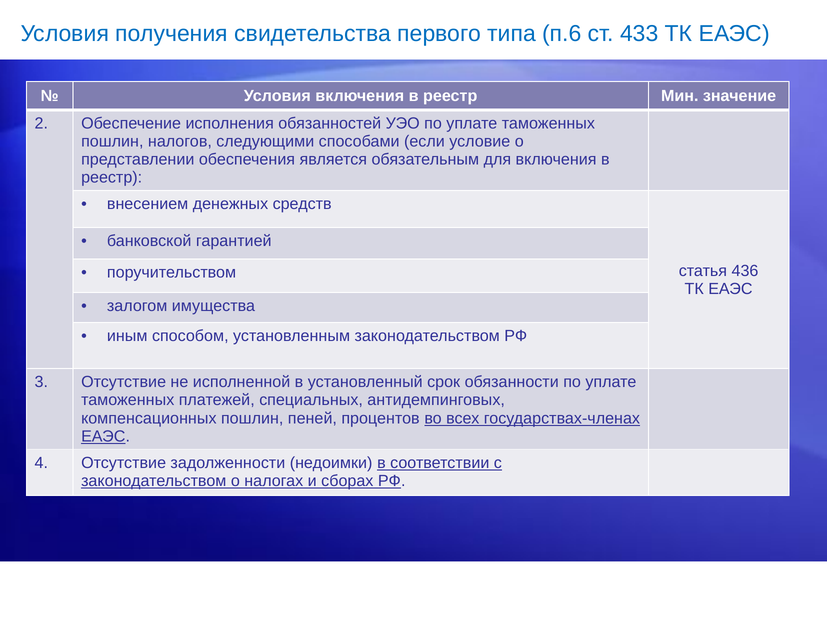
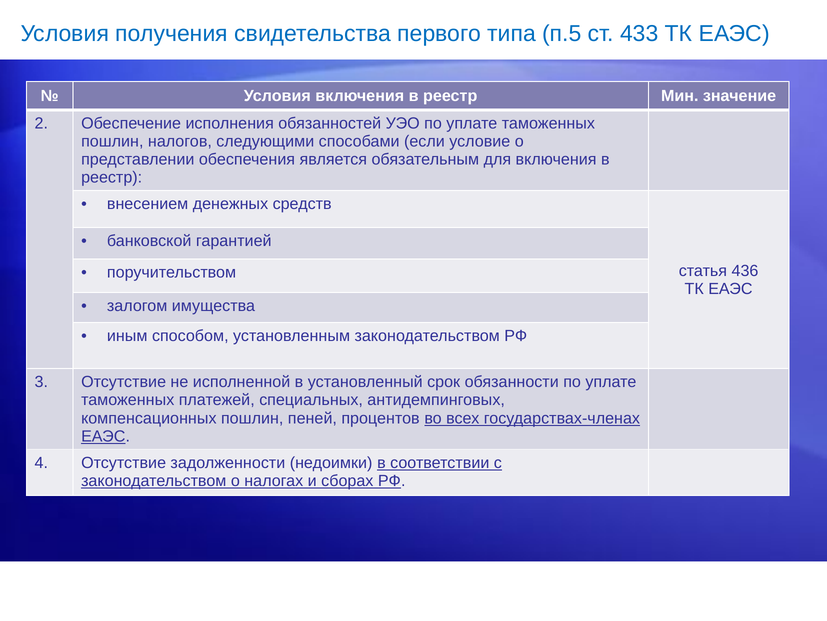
п.6: п.6 -> п.5 (562, 34)
